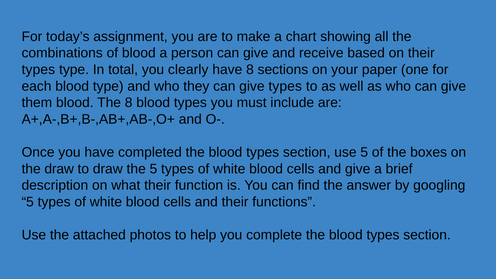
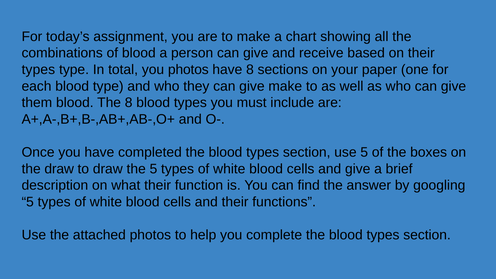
you clearly: clearly -> photos (188, 70)
give types: types -> make (285, 86)
